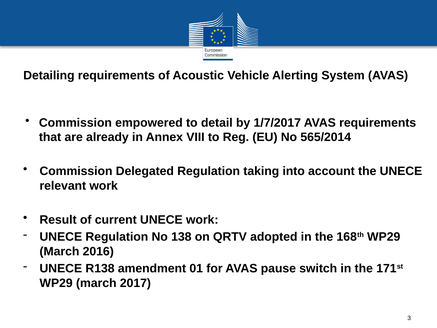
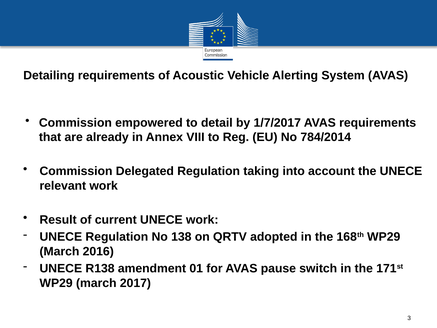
565/2014: 565/2014 -> 784/2014 (326, 137)
